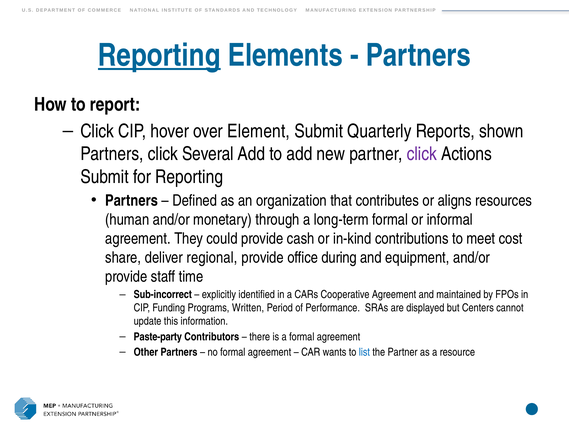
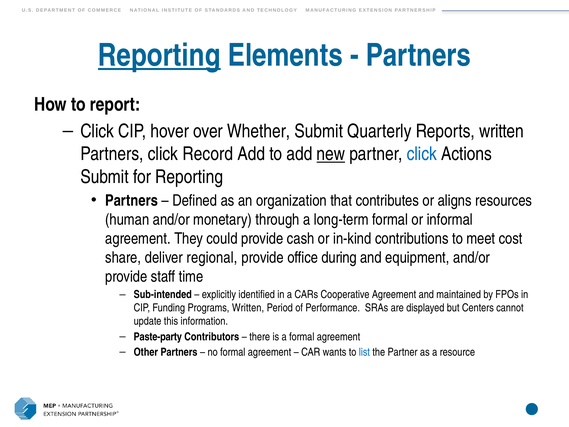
Element: Element -> Whether (259, 131)
Reports shown: shown -> written (501, 131)
Several: Several -> Record (208, 154)
new underline: none -> present (331, 154)
click colour: purple -> blue (422, 154)
Sub-incorrect: Sub-incorrect -> Sub-intended (163, 294)
